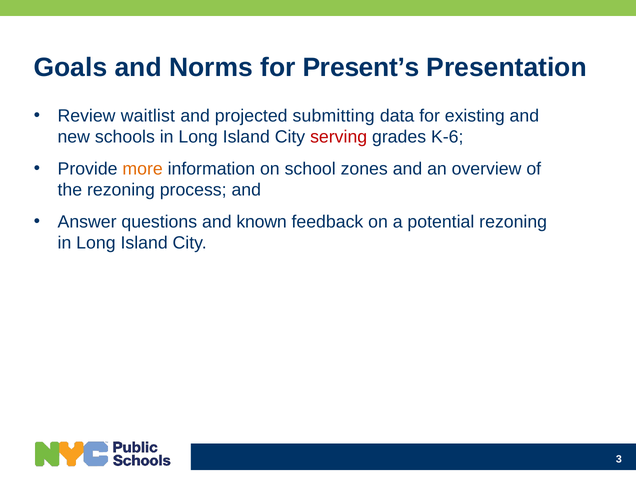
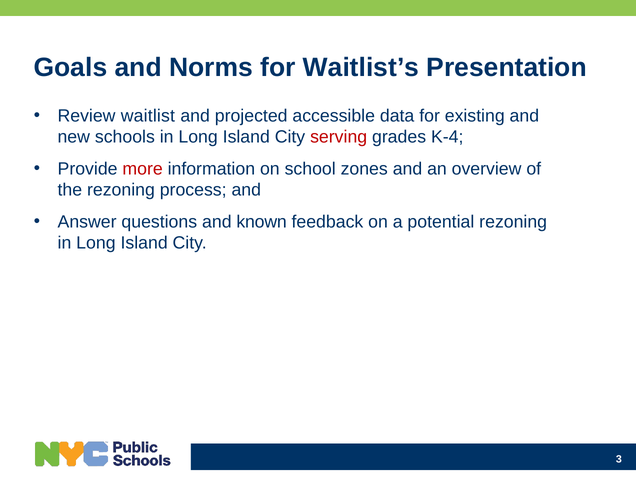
Present’s: Present’s -> Waitlist’s (361, 68)
submitting: submitting -> accessible (334, 116)
K-6: K-6 -> K-4 (447, 137)
more colour: orange -> red (143, 169)
